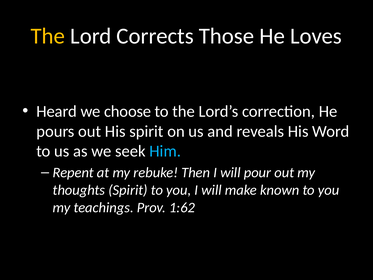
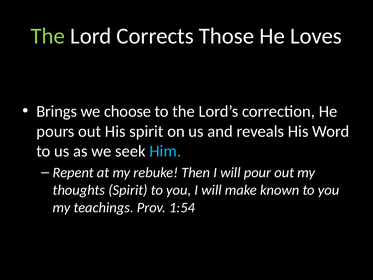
The colour: yellow -> light green (48, 36)
Heard: Heard -> Brings (57, 111)
1:62: 1:62 -> 1:54 (182, 207)
